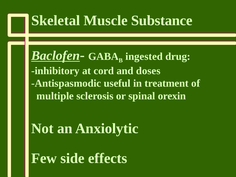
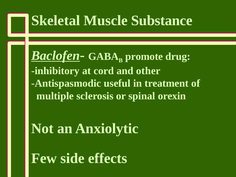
ingested: ingested -> promote (144, 56)
doses: doses -> other (148, 71)
